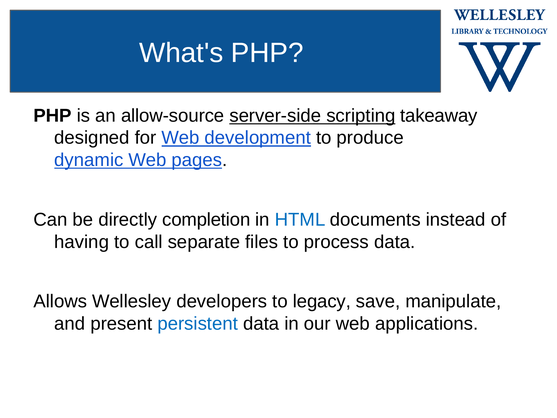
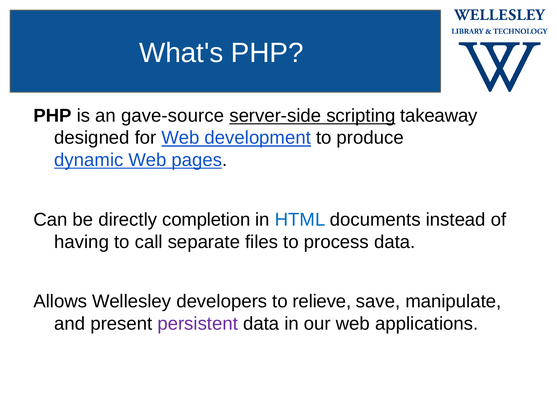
allow-source: allow-source -> gave-source (173, 115)
legacy: legacy -> relieve (322, 301)
persistent colour: blue -> purple (198, 323)
